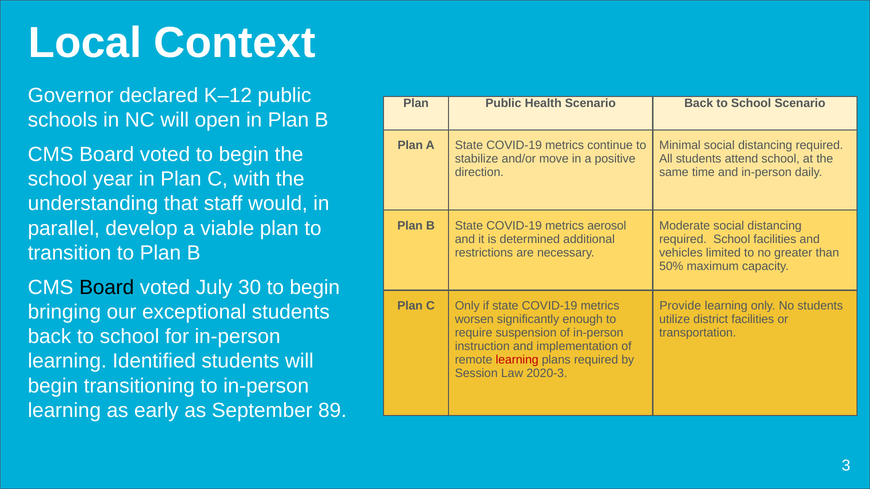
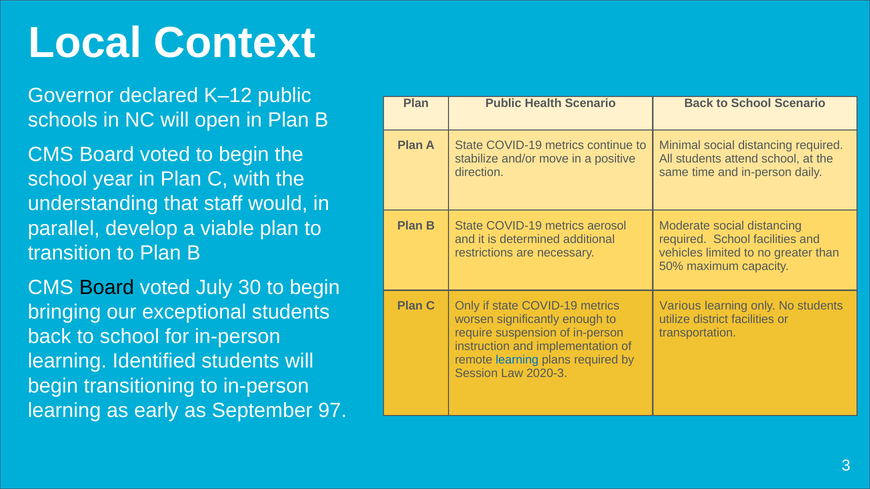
Provide: Provide -> Various (680, 306)
learning colour: red -> blue (517, 360)
89: 89 -> 97 (332, 411)
